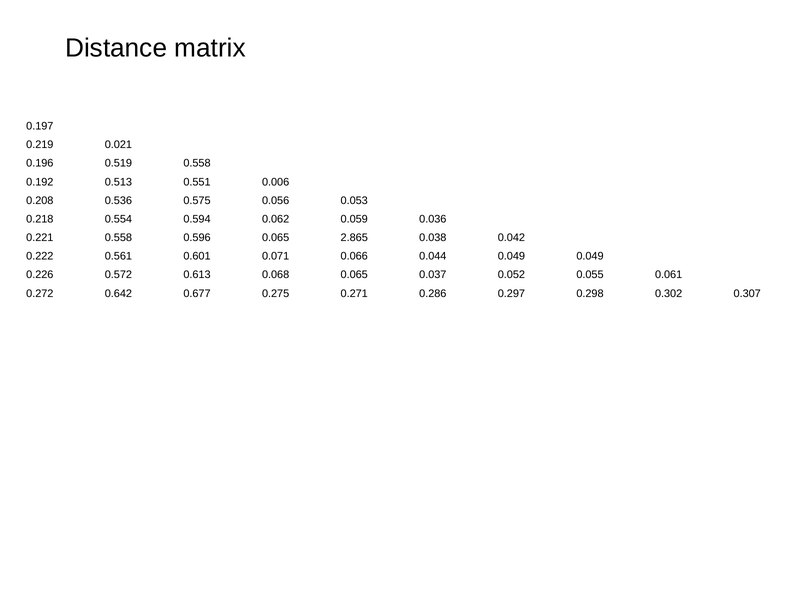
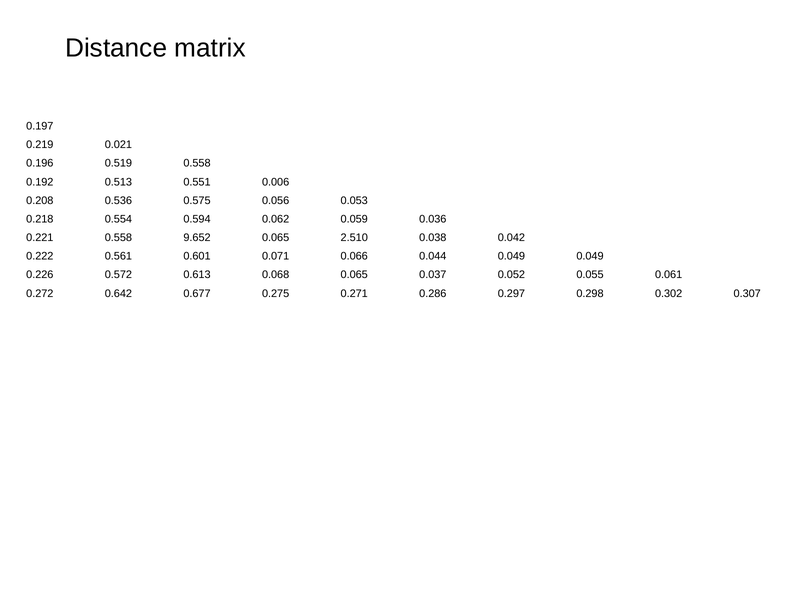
0.596: 0.596 -> 9.652 (197, 238)
2.865: 2.865 -> 2.510 (354, 238)
